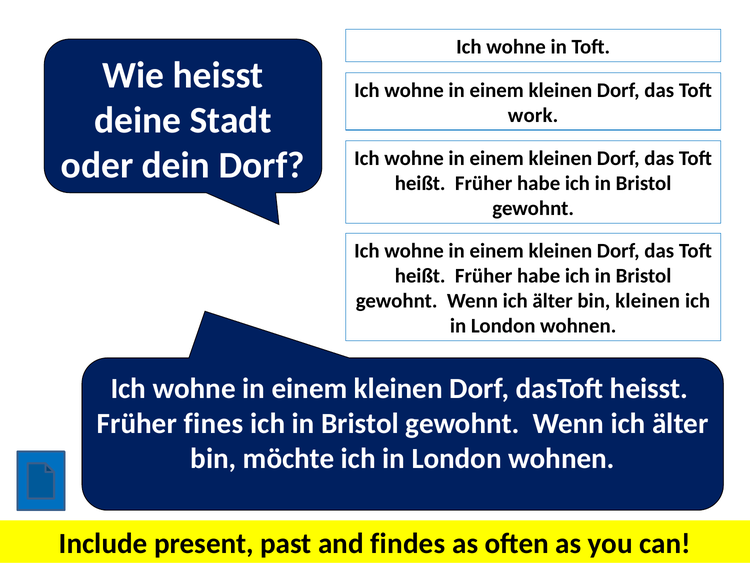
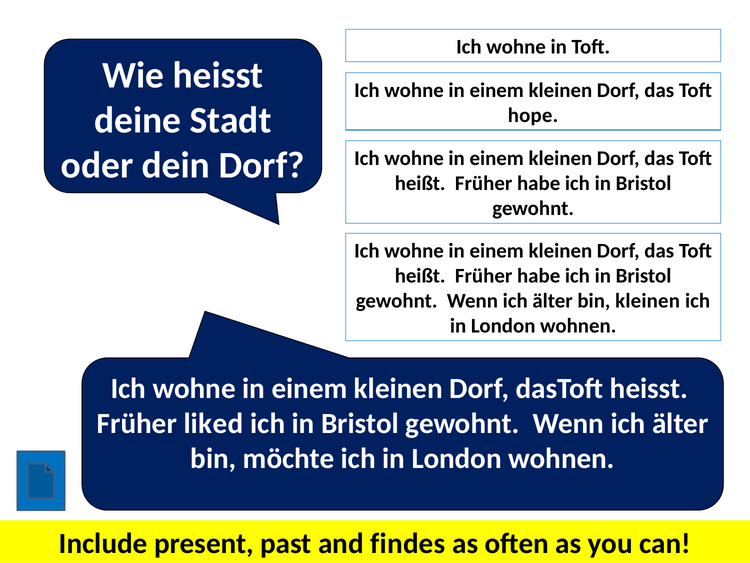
work: work -> hope (533, 115)
fines: fines -> liked (213, 423)
